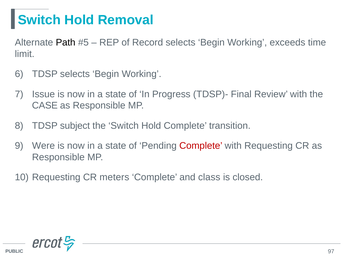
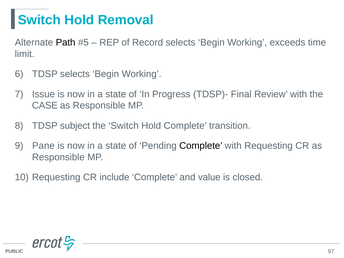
Were: Were -> Pane (43, 146)
Complete colour: red -> black (201, 146)
meters: meters -> include (114, 177)
class: class -> value (209, 177)
